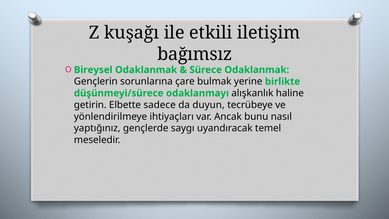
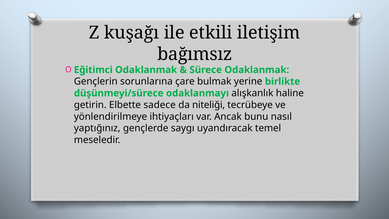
Bireysel: Bireysel -> Eğitimci (93, 70)
duyun: duyun -> niteliği (209, 105)
